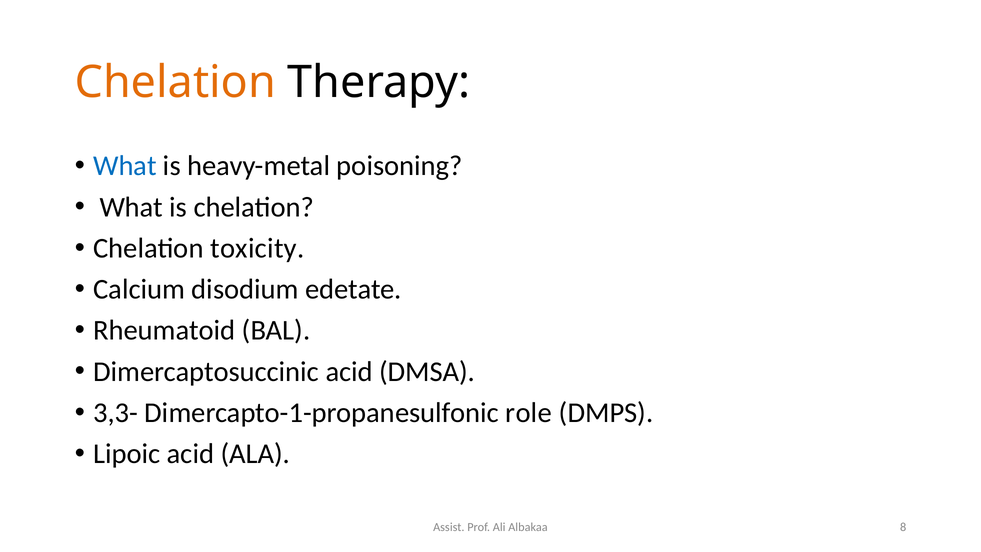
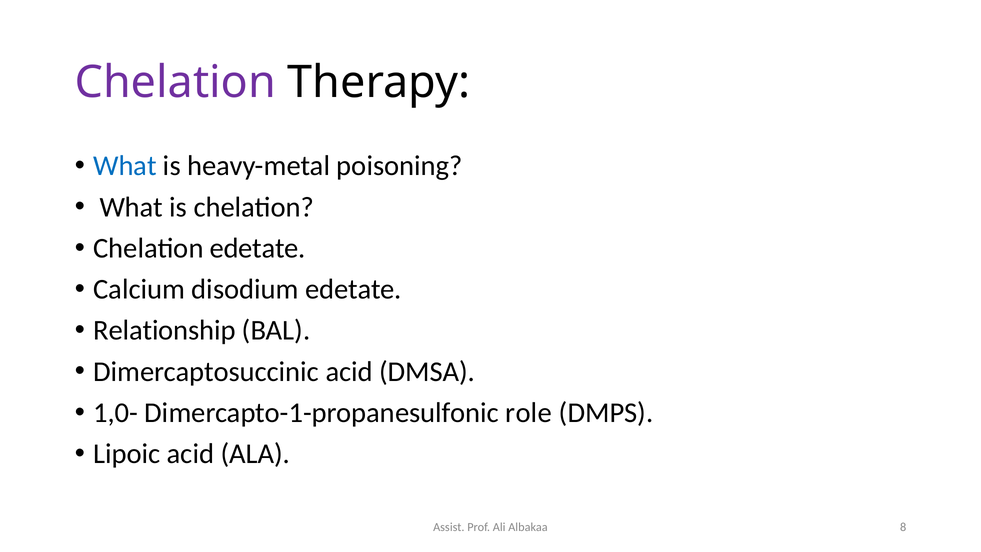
Chelation colour: orange -> purple (175, 82)
Chelation toxicity: toxicity -> edetate (258, 248)
Rheumatoid: Rheumatoid -> Relationship (164, 330)
3,3-: 3,3- -> 1,0- (116, 413)
